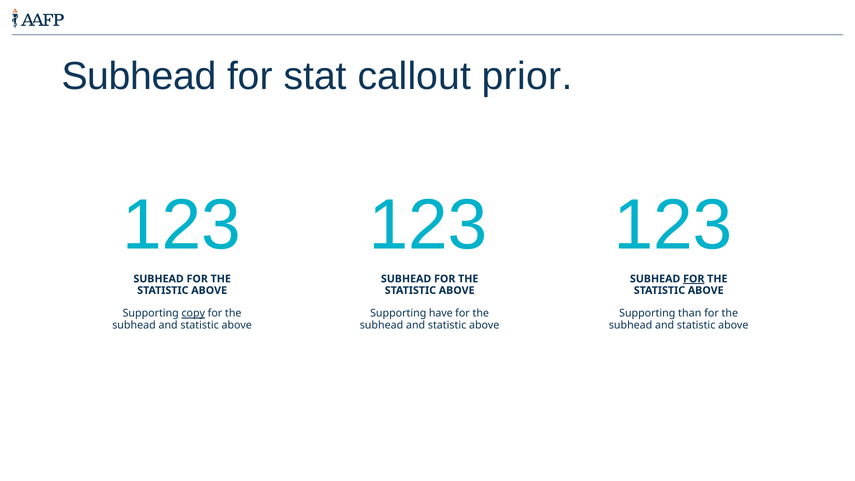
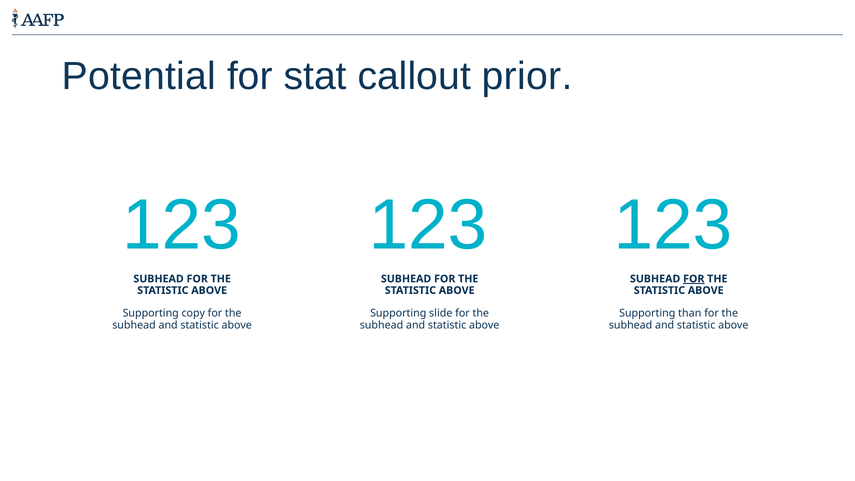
Subhead: Subhead -> Potential (139, 76)
copy underline: present -> none (193, 313)
have: have -> slide (441, 313)
